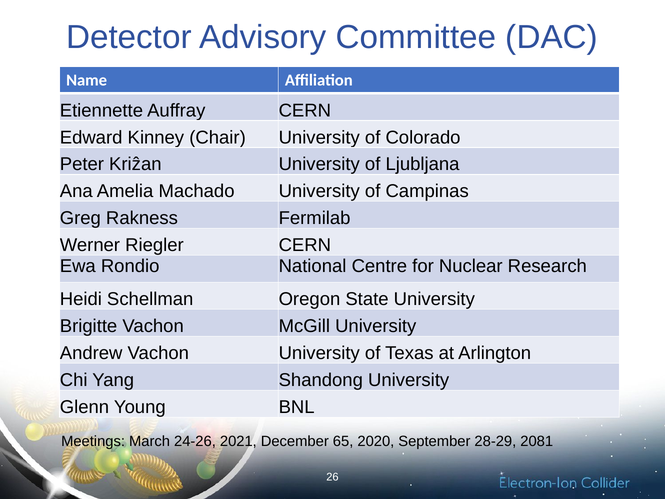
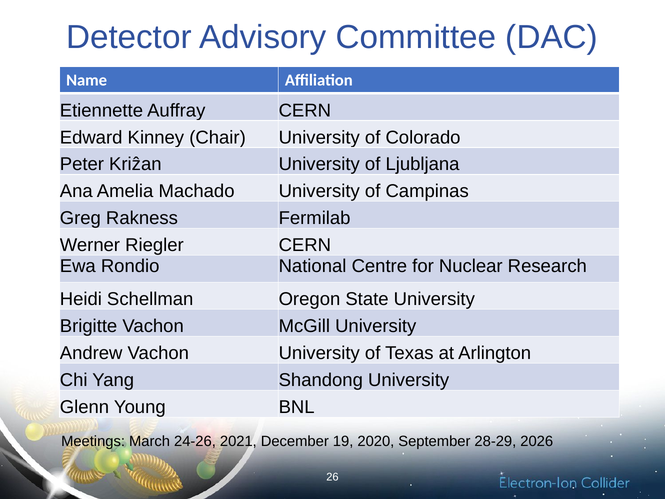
65: 65 -> 19 (343, 441)
2081: 2081 -> 2026 (537, 441)
